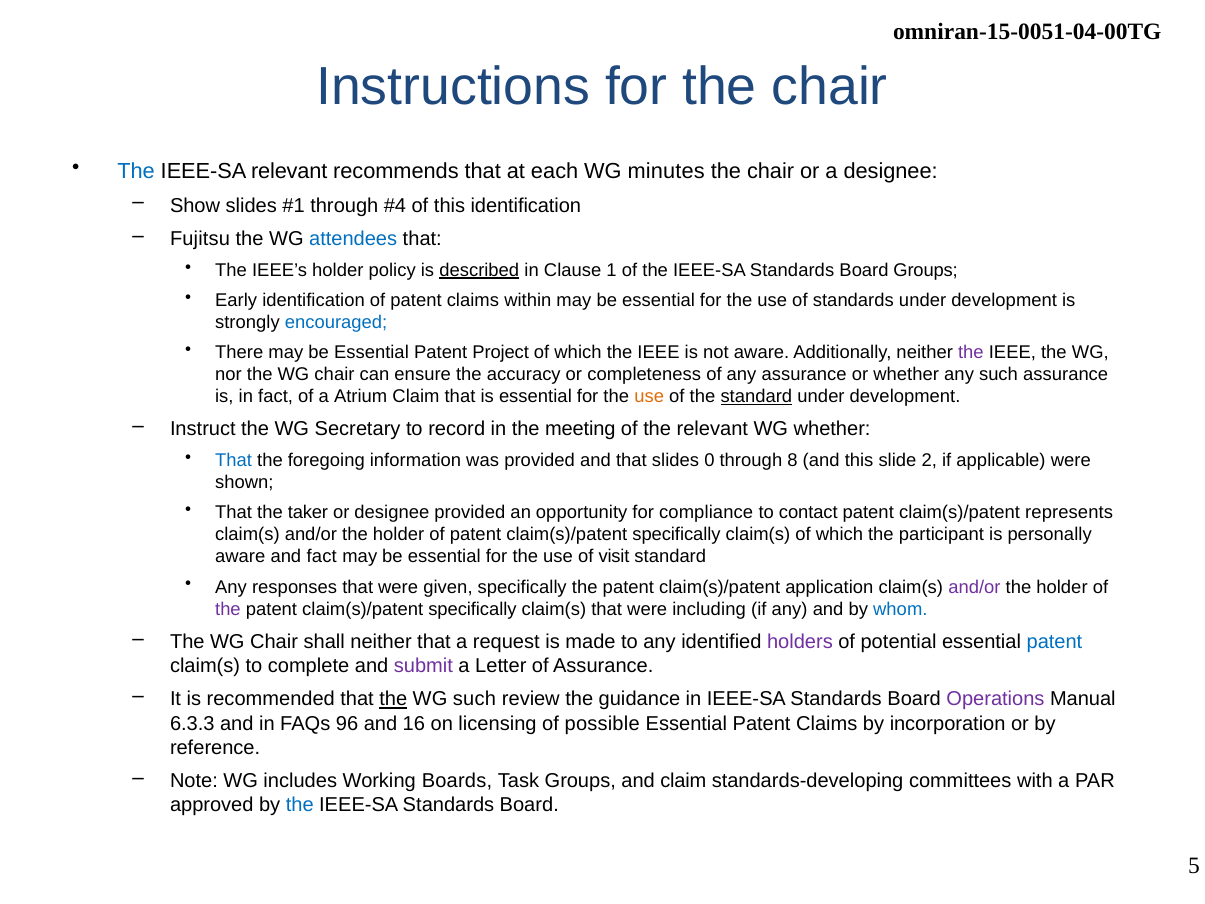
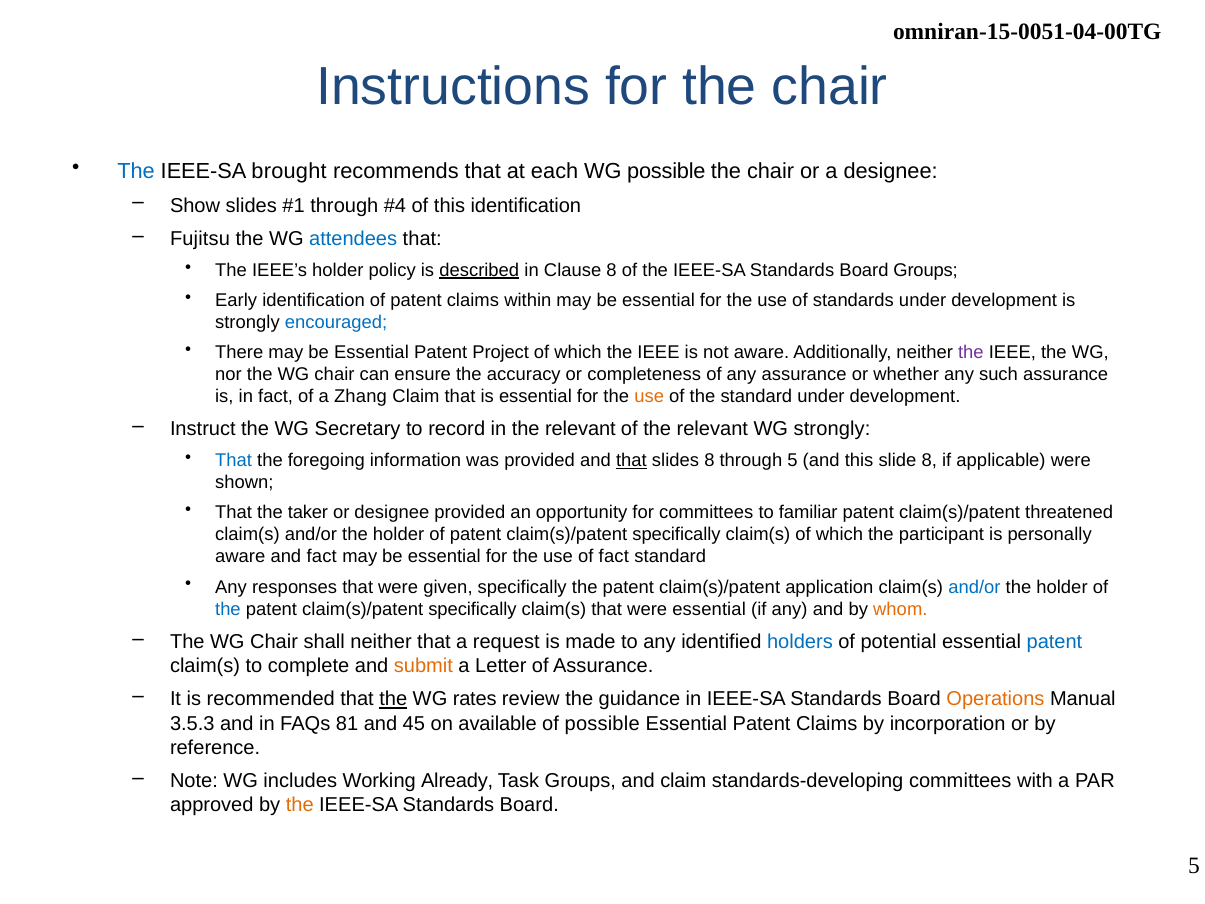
IEEE-SA relevant: relevant -> brought (289, 171)
WG minutes: minutes -> possible (666, 171)
Clause 1: 1 -> 8 (612, 270)
Atrium: Atrium -> Zhang (361, 397)
standard underline: present -> none (756, 397)
in the meeting: meeting -> relevant (580, 429)
WG whether: whether -> strongly (832, 429)
that underline: none -> present (631, 460)
slides 0: 0 -> 8 (709, 460)
through 8: 8 -> 5 (792, 460)
slide 2: 2 -> 8 (929, 460)
for compliance: compliance -> committees (706, 512)
contact: contact -> familiar (808, 512)
represents: represents -> threatened (1069, 512)
of visit: visit -> fact (614, 557)
and/or colour: purple -> blue (974, 587)
the colour: purple -> blue (228, 609)
were including: including -> essential (709, 609)
whom colour: blue -> orange (900, 609)
holders colour: purple -> blue (800, 642)
submit colour: purple -> orange (423, 666)
WG such: such -> rates (475, 699)
Operations colour: purple -> orange (995, 699)
6.3.3: 6.3.3 -> 3.5.3 (192, 723)
96: 96 -> 81 (347, 723)
16: 16 -> 45 (414, 723)
licensing: licensing -> available (498, 723)
Boards: Boards -> Already (457, 781)
the colour: blue -> orange (300, 805)
